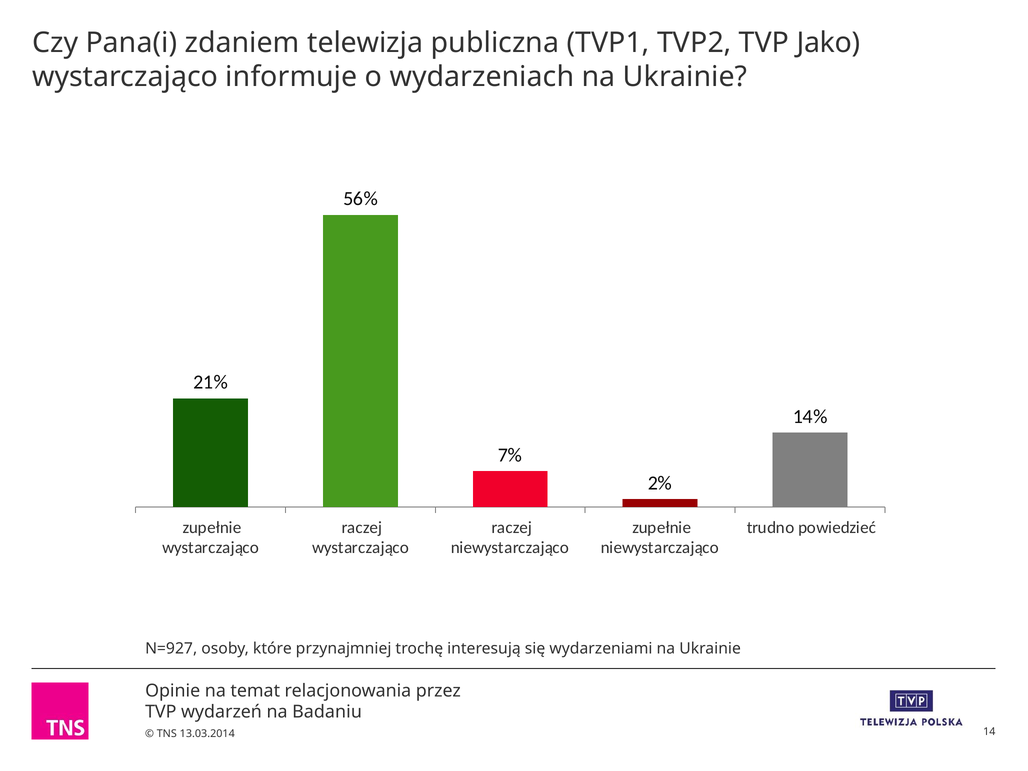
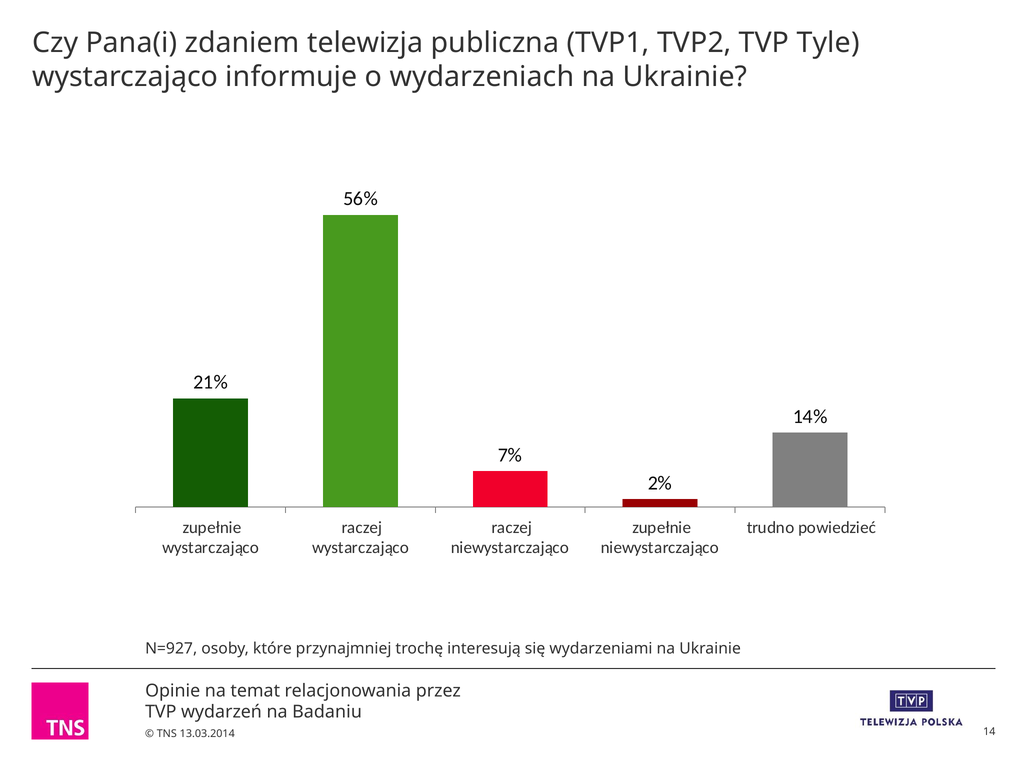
Jako: Jako -> Tyle (828, 43)
